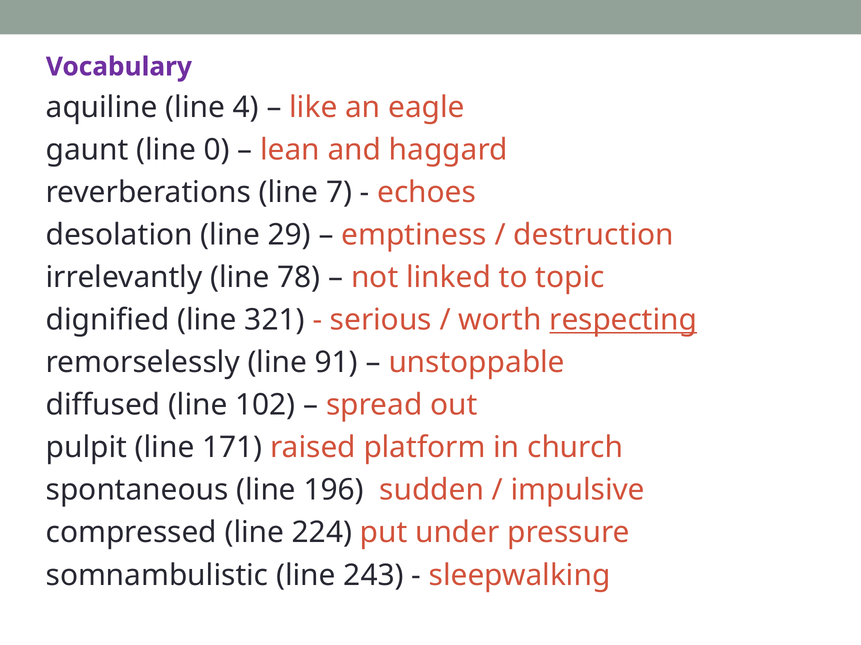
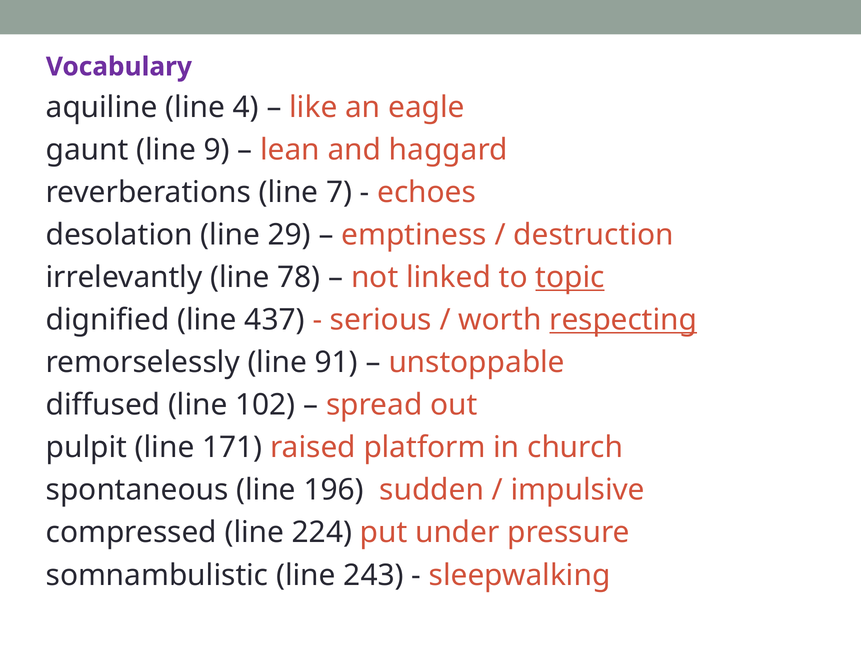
0: 0 -> 9 (217, 150)
topic underline: none -> present (570, 278)
321: 321 -> 437 (275, 320)
